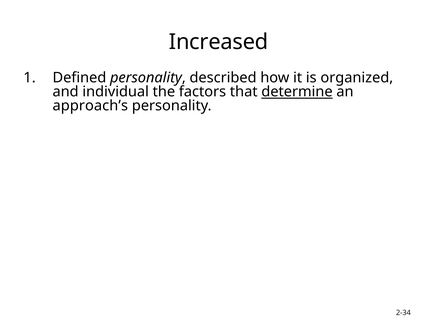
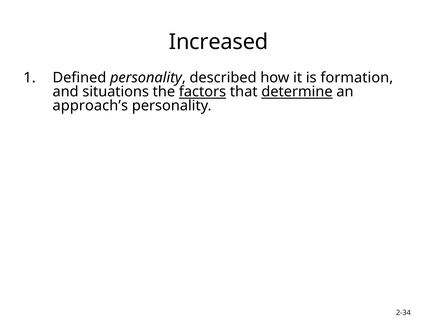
organized: organized -> formation (357, 78)
individual: individual -> situations (116, 92)
factors underline: none -> present (202, 92)
